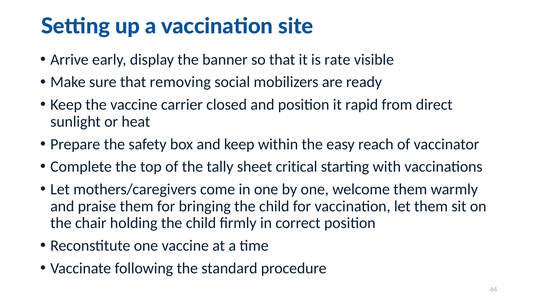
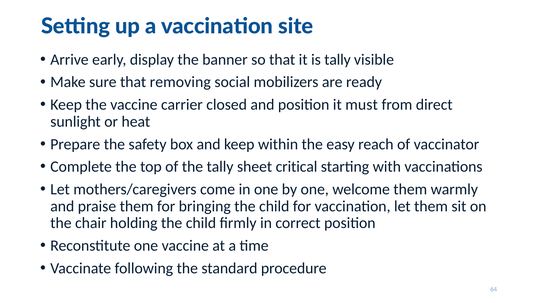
is rate: rate -> tally (338, 59)
rapid: rapid -> must (362, 105)
